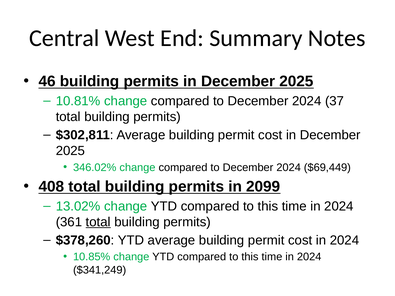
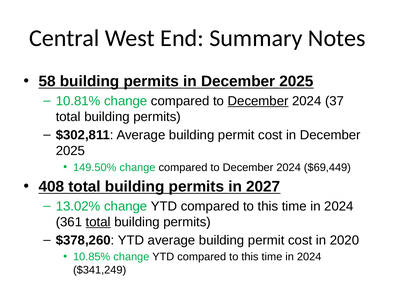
46: 46 -> 58 (47, 81)
December underline: none -> present (258, 101)
346.02%: 346.02% -> 149.50% (95, 168)
2099: 2099 -> 2027 (263, 187)
cost in 2024: 2024 -> 2020 (345, 241)
